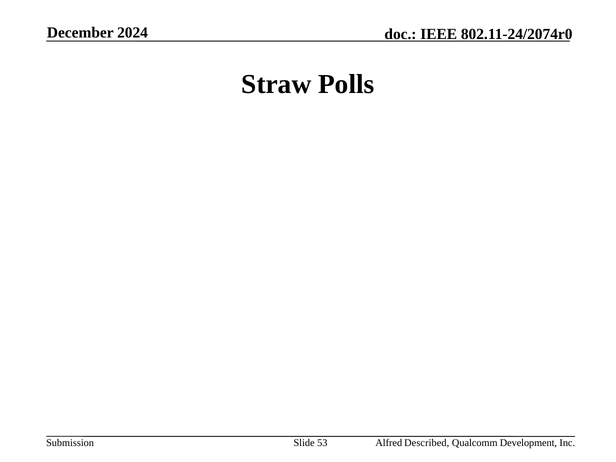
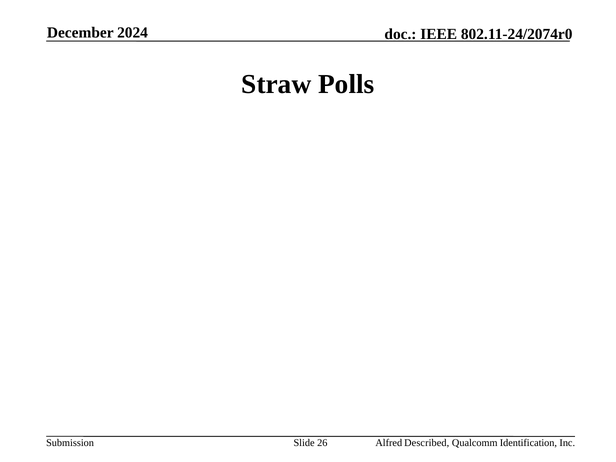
53: 53 -> 26 (322, 443)
Development: Development -> Identification (528, 443)
